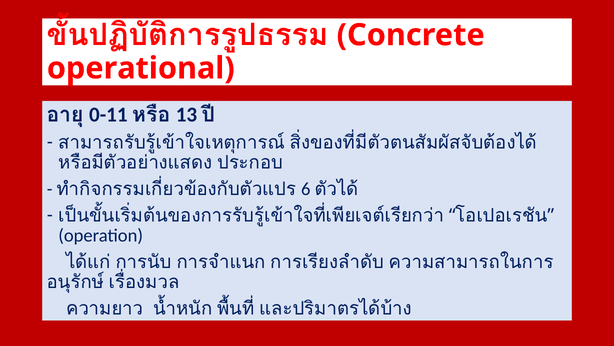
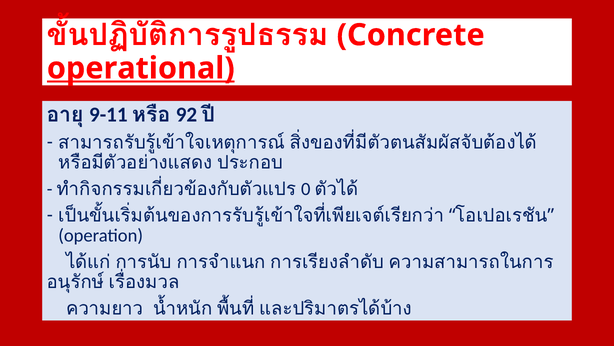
operational underline: none -> present (141, 68)
0-11: 0-11 -> 9-11 (108, 114)
13: 13 -> 92 (186, 114)
6: 6 -> 0 (306, 189)
